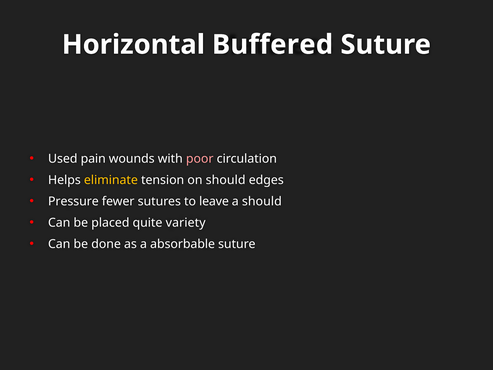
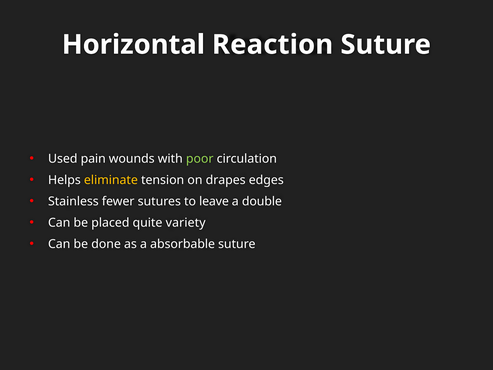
Buffered: Buffered -> Reaction (273, 45)
poor colour: pink -> light green (200, 159)
on should: should -> drapes (226, 180)
Pressure: Pressure -> Stainless (73, 201)
a should: should -> double (262, 201)
